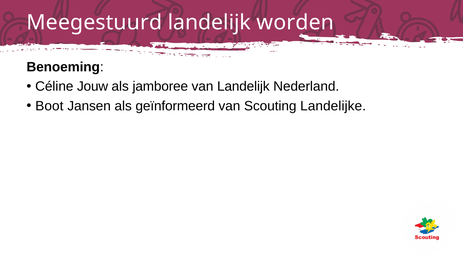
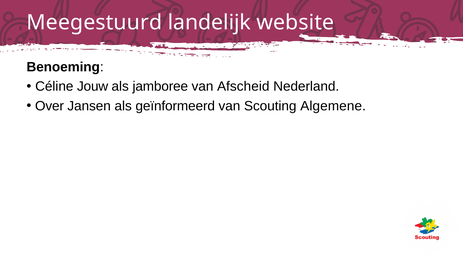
worden: worden -> website (295, 22)
van Landelijk: Landelijk -> Afscheid (243, 87)
Boot: Boot -> Over (50, 106)
Landelijke: Landelijke -> Algemene (333, 106)
